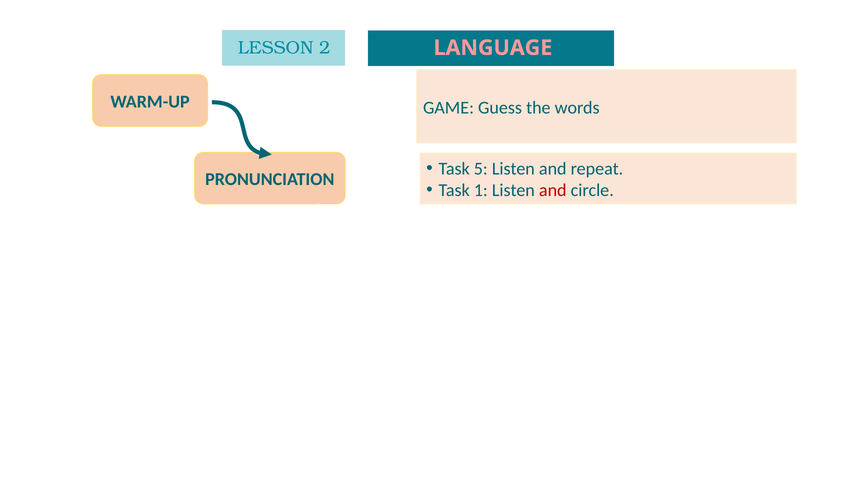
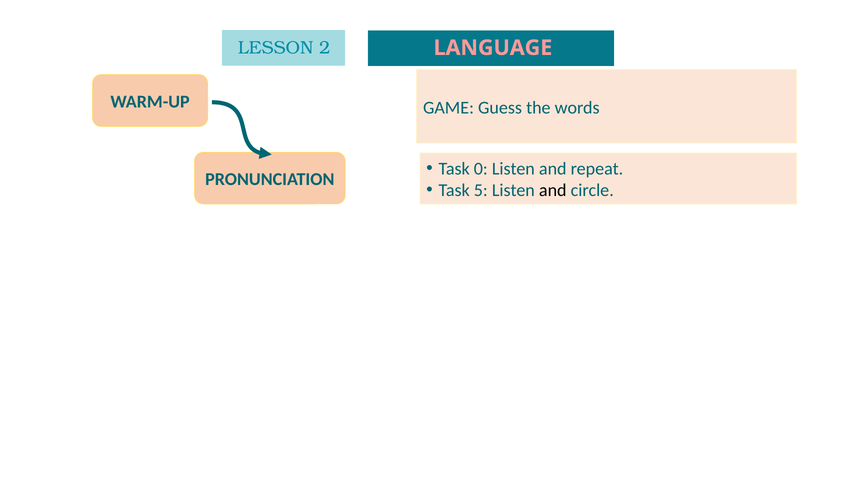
5: 5 -> 0 (481, 169)
1: 1 -> 5 (481, 191)
and colour: red -> black (553, 191)
